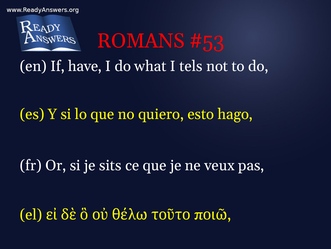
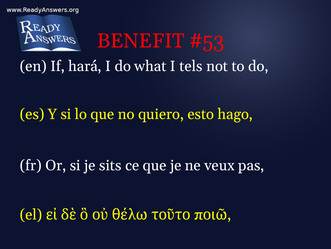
ROMANS: ROMANS -> BENEFIT (141, 41)
have: have -> hará (85, 66)
